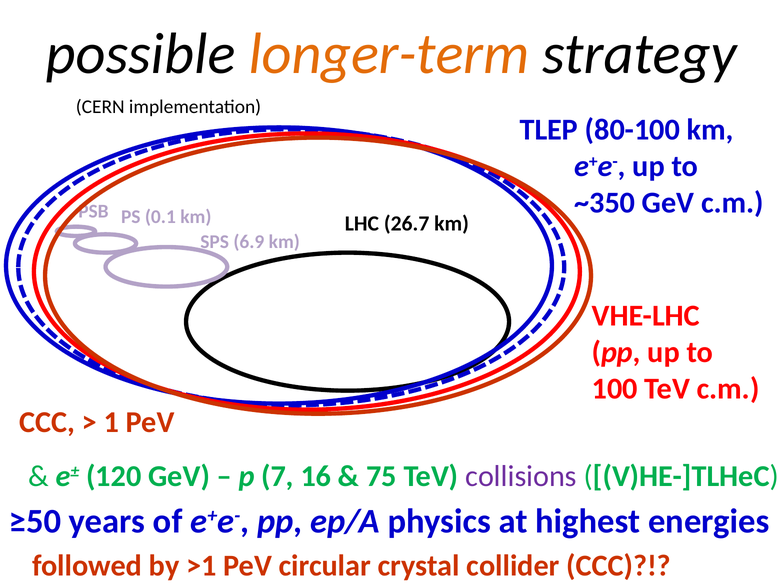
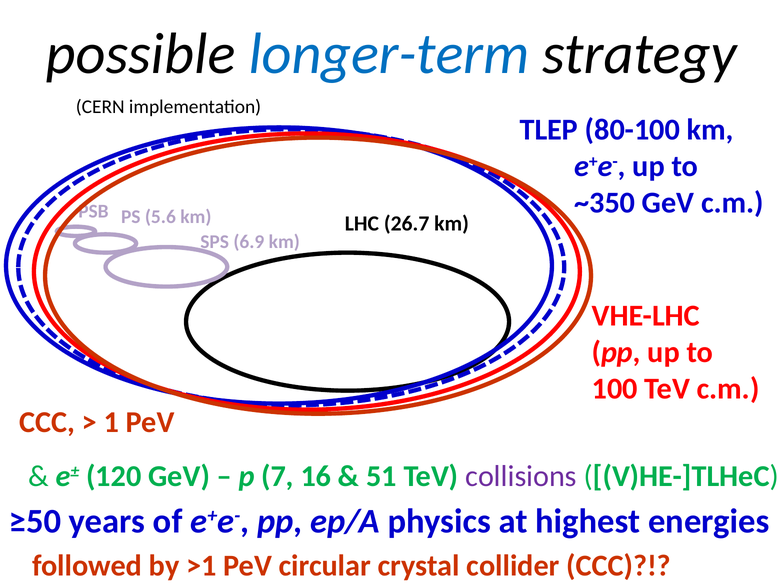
longer-term colour: orange -> blue (389, 54)
0.1: 0.1 -> 5.6 (160, 217)
75: 75 -> 51 (381, 477)
